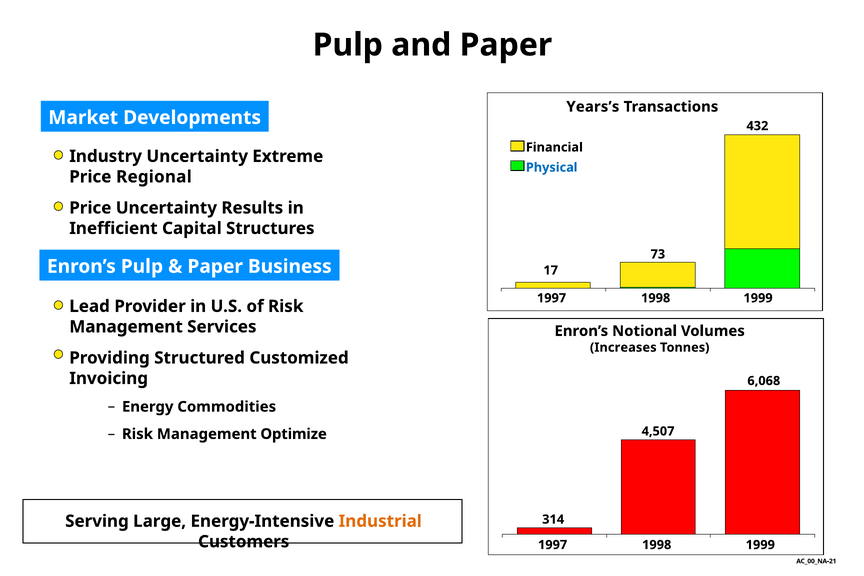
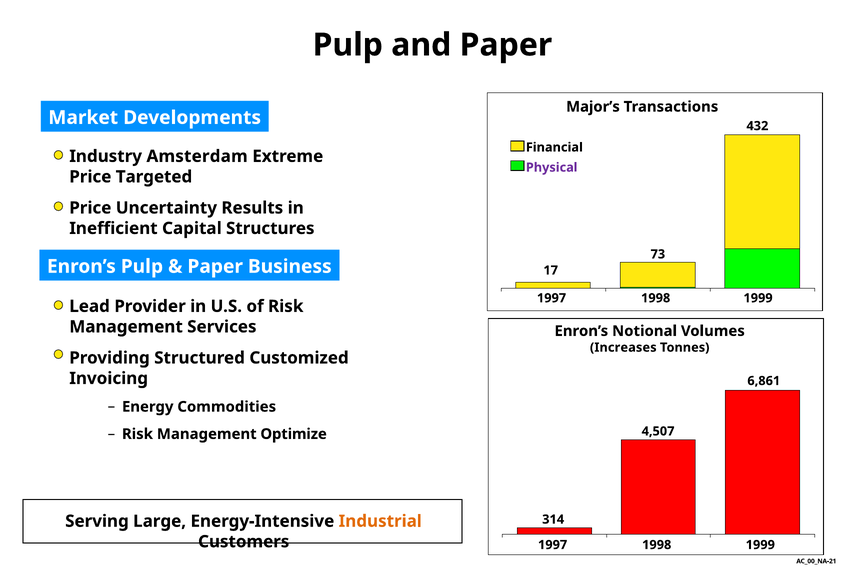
Years’s: Years’s -> Major’s (593, 107)
Industry Uncertainty: Uncertainty -> Amsterdam (197, 156)
Physical colour: blue -> purple (552, 167)
Regional: Regional -> Targeted (154, 177)
6,068: 6,068 -> 6,861 (764, 381)
